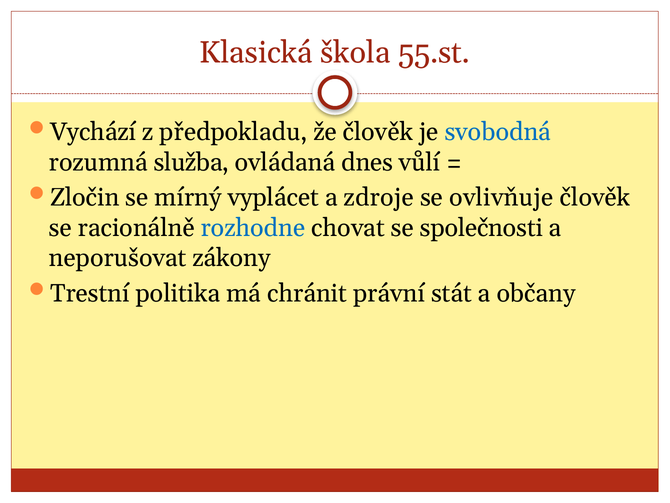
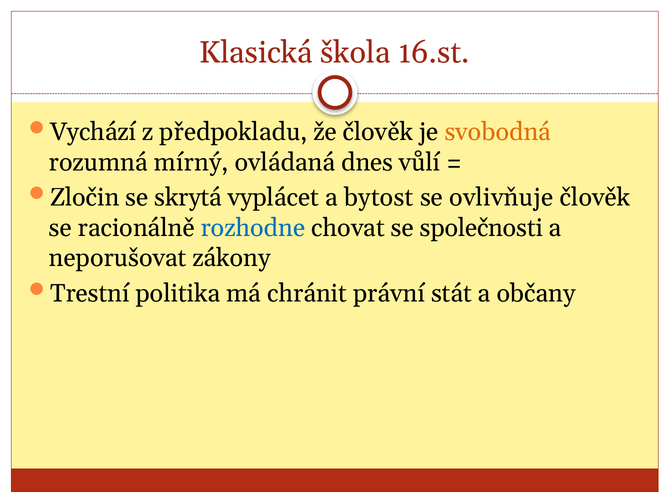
55.st: 55.st -> 16.st (434, 53)
svobodná colour: blue -> orange (498, 132)
služba: služba -> mírný (191, 162)
mírný: mírný -> skrytá (188, 197)
zdroje: zdroje -> bytost (379, 197)
